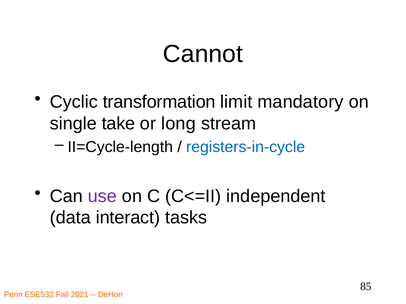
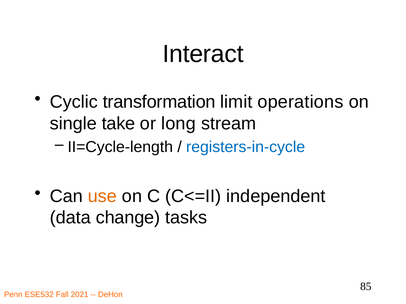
Cannot: Cannot -> Interact (203, 54)
mandatory: mandatory -> operations (300, 102)
use colour: purple -> orange (102, 196)
interact: interact -> change (128, 218)
